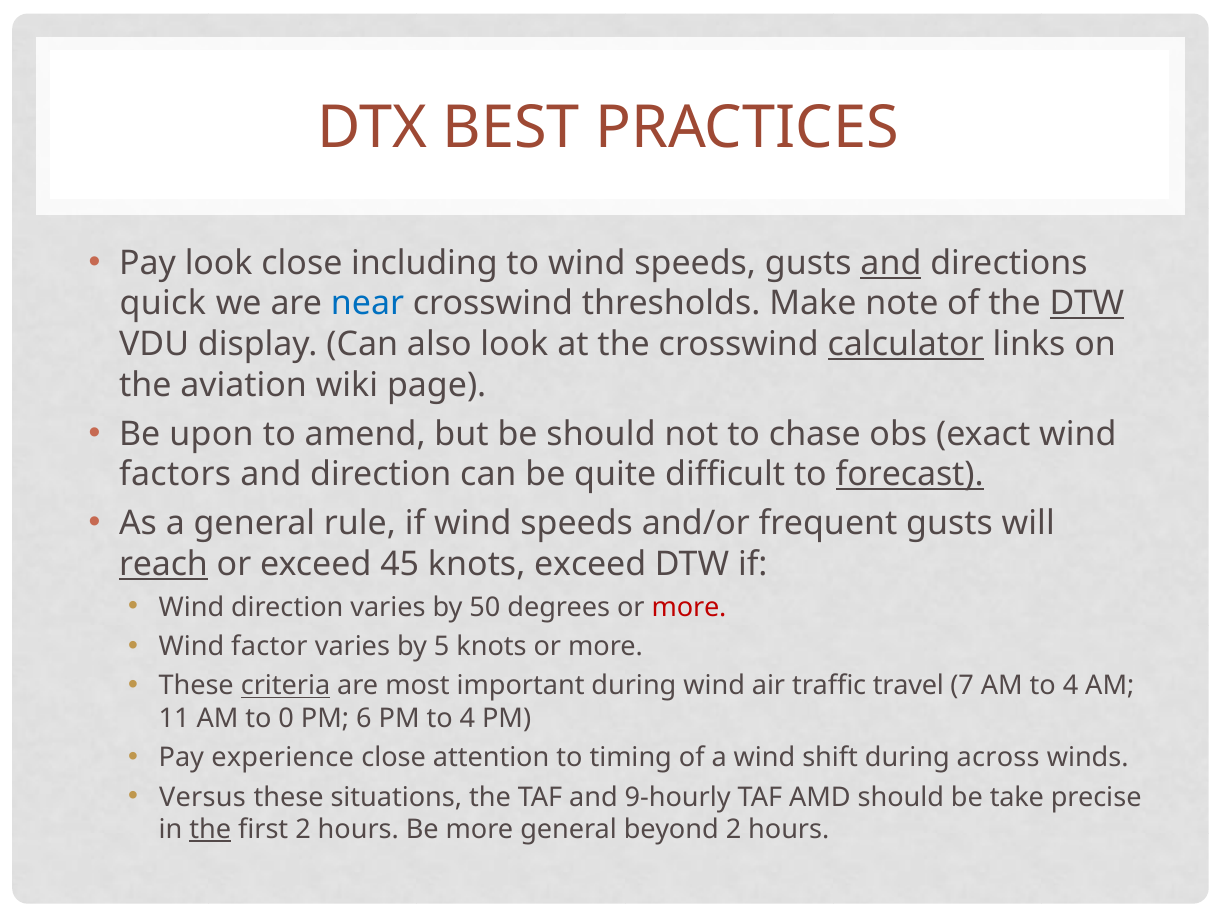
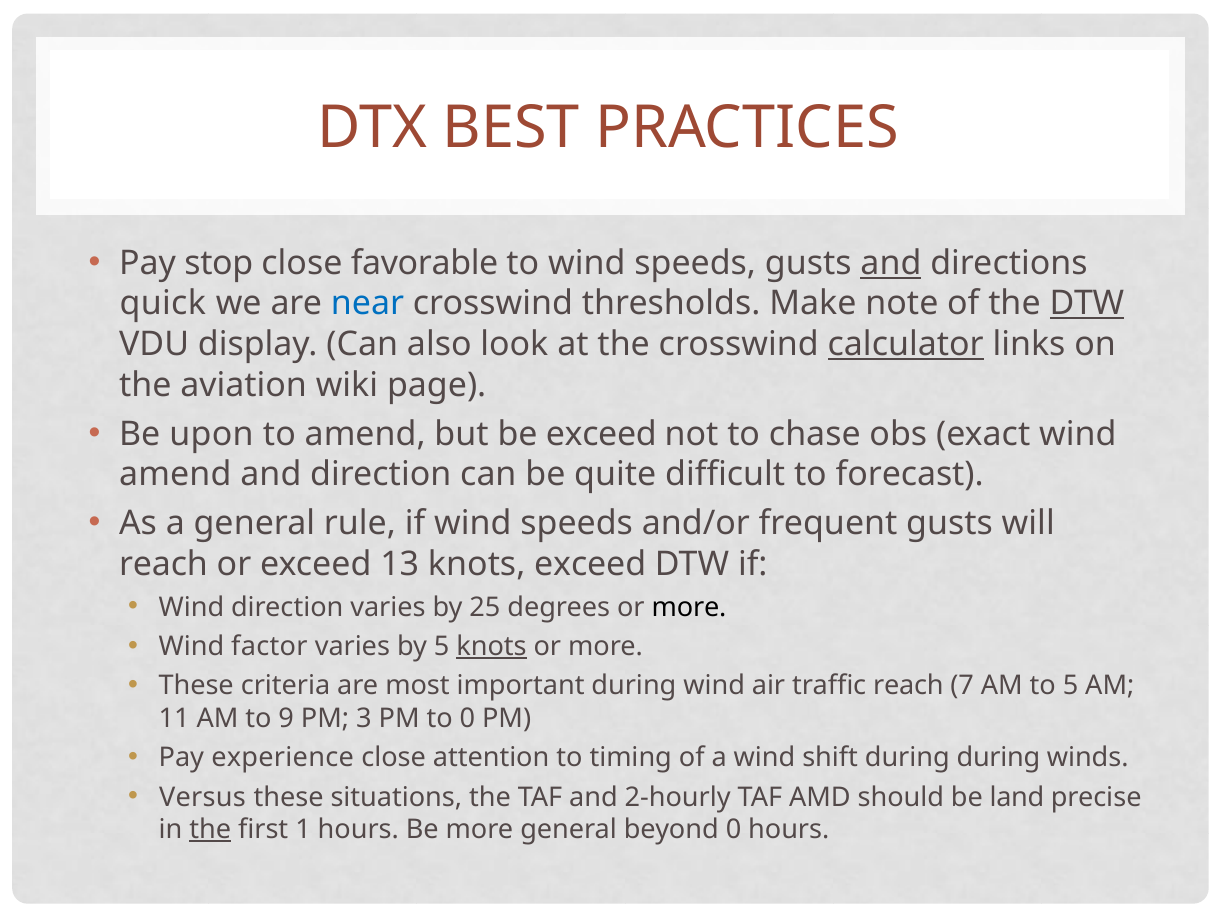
Pay look: look -> stop (219, 263)
including: including -> favorable (425, 263)
be should: should -> exceed (601, 434)
factors: factors -> amend (175, 475)
forecast underline: present -> none (910, 475)
reach underline: present -> none (164, 564)
45: 45 -> 13 (400, 564)
50: 50 -> 25 (485, 607)
more colour: red -> black (689, 607)
knots underline: none -> present (492, 646)
criteria underline: present -> none (286, 686)
traffic travel: travel -> reach (908, 686)
AM to 4: 4 -> 5 (1071, 686)
0: 0 -> 9 (286, 718)
6: 6 -> 3 (364, 718)
PM to 4: 4 -> 0 (467, 718)
during across: across -> during (998, 758)
9-hourly: 9-hourly -> 2-hourly (678, 797)
take: take -> land (1017, 797)
first 2: 2 -> 1 (303, 829)
beyond 2: 2 -> 0 (734, 829)
